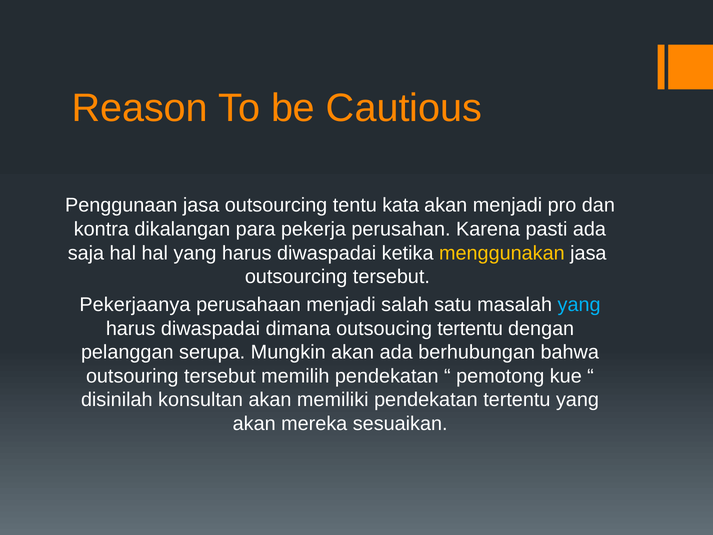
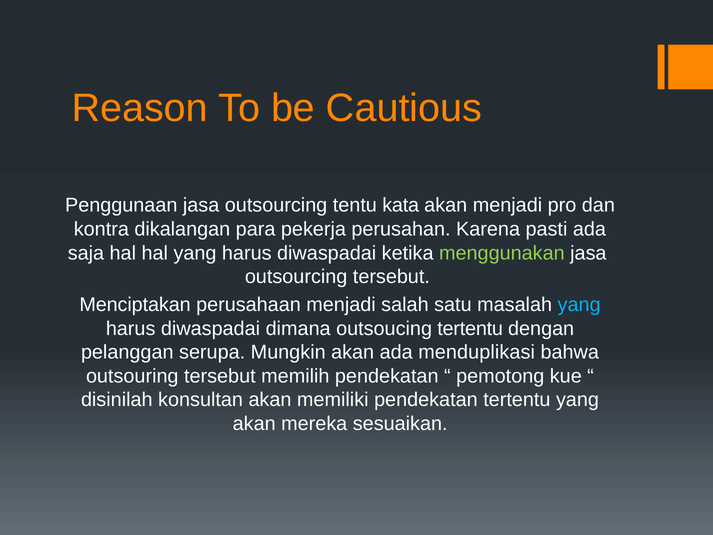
menggunakan colour: yellow -> light green (502, 253)
Pekerjaanya: Pekerjaanya -> Menciptakan (135, 305)
berhubungan: berhubungan -> menduplikasi (477, 352)
